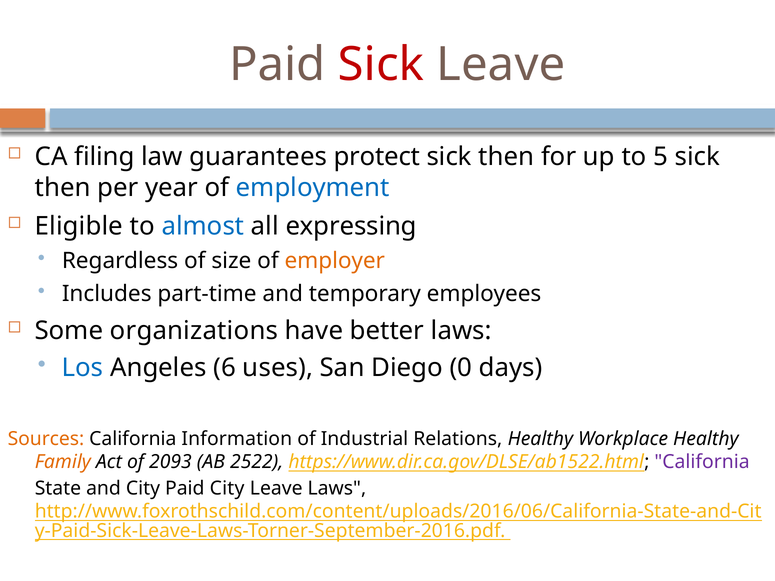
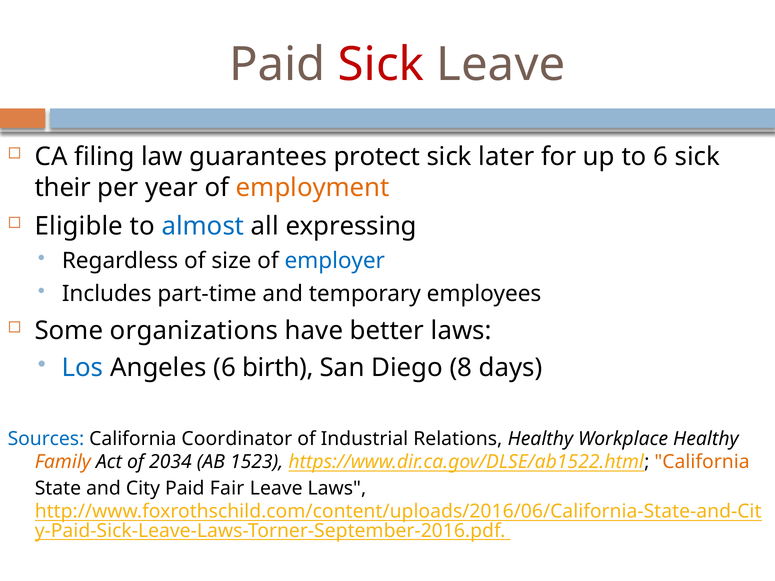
then: then -> later (506, 157)
to 5: 5 -> 6 (661, 157)
then: then -> their (63, 188)
employment colour: blue -> orange (313, 188)
employer colour: orange -> blue (335, 261)
uses: uses -> birth (278, 368)
0: 0 -> 8 (461, 368)
Sources colour: orange -> blue (46, 439)
Information: Information -> Coordinator (237, 439)
2093: 2093 -> 2034 (170, 462)
2522: 2522 -> 1523 (257, 462)
California colour: purple -> orange (702, 462)
Paid City: City -> Fair (227, 489)
